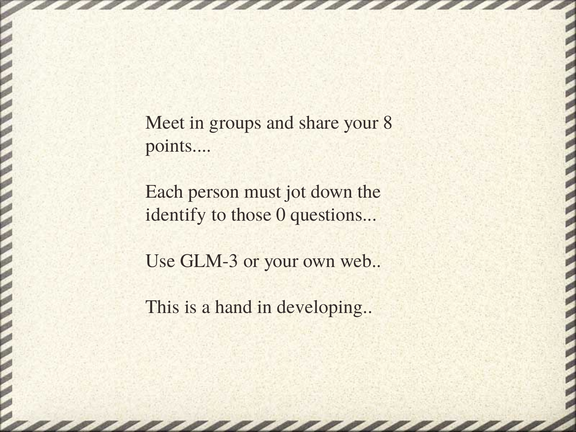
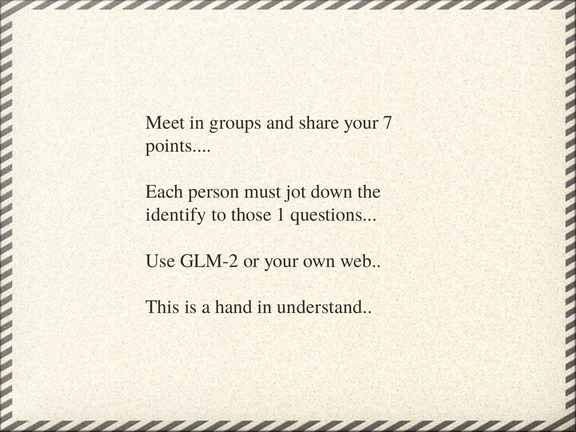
8: 8 -> 7 (388, 123)
0: 0 -> 1 (281, 215)
GLM-3: GLM-3 -> GLM-2 (209, 261)
developing: developing -> understand (325, 307)
